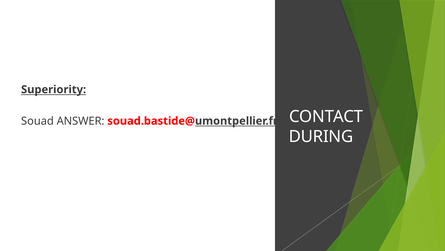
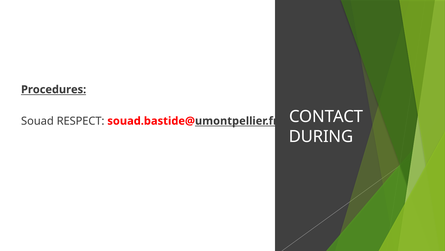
Superiority: Superiority -> Procedures (54, 89)
ANSWER: ANSWER -> RESPECT (81, 121)
